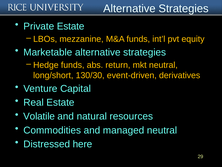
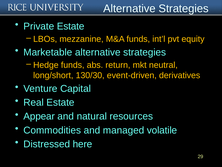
Volatile: Volatile -> Appear (39, 116)
managed neutral: neutral -> volatile (162, 130)
